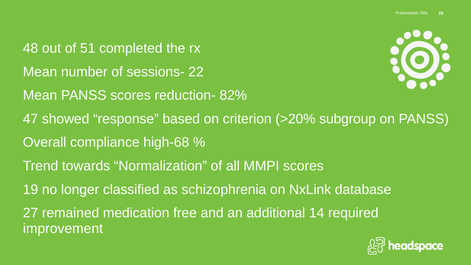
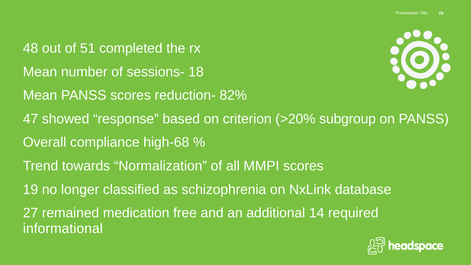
22: 22 -> 18 (196, 72)
improvement: improvement -> informational (63, 229)
